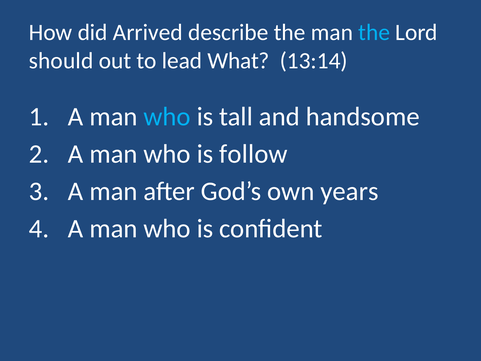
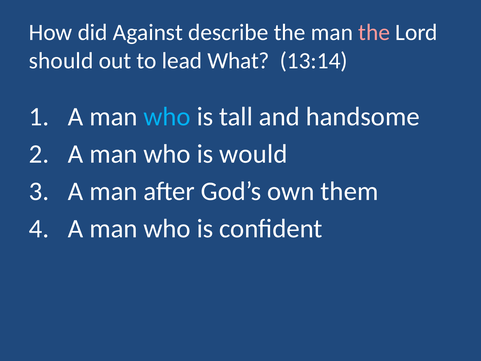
Arrived: Arrived -> Against (148, 33)
the colour: light blue -> pink (374, 33)
follow: follow -> would (253, 154)
years: years -> them (349, 191)
